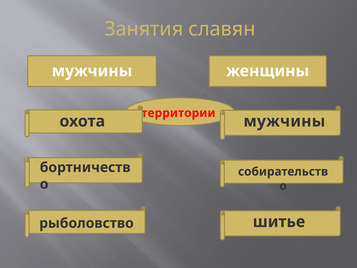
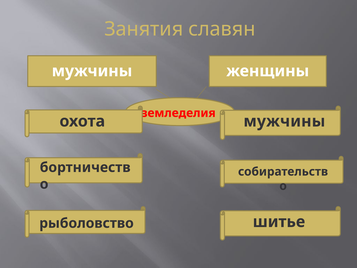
территории: территории -> земледелия (179, 113)
